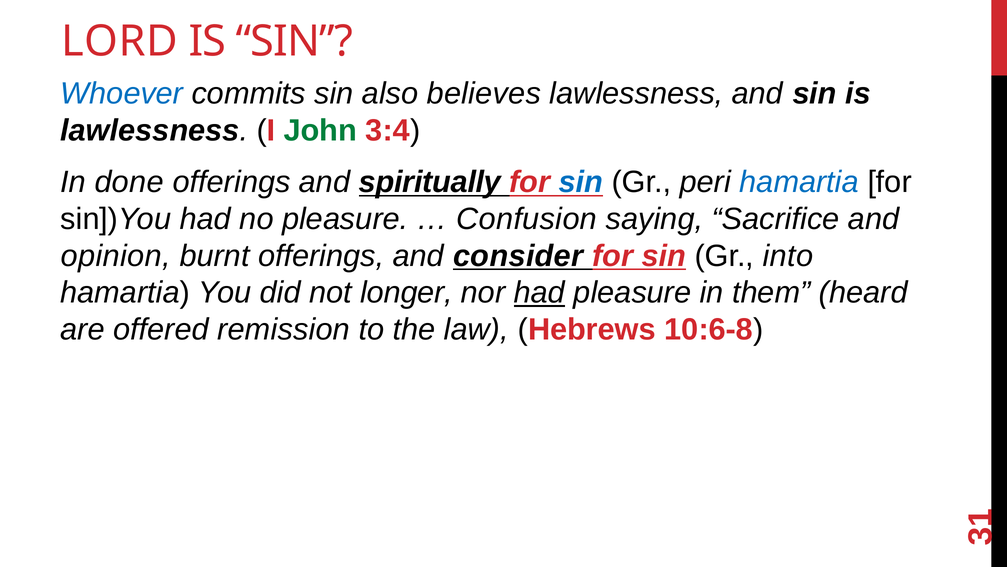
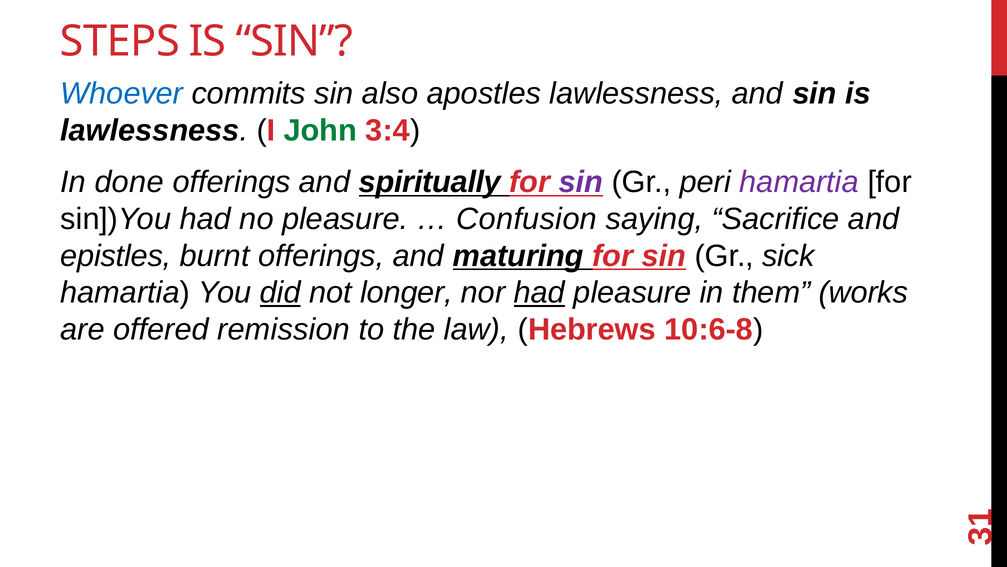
LORD: LORD -> STEPS (120, 42)
believes: believes -> apostles (484, 94)
sin colour: blue -> purple (581, 182)
hamartia colour: blue -> purple (799, 182)
opinion: opinion -> epistles (116, 256)
consider: consider -> maturing (518, 256)
into: into -> sick (788, 256)
did underline: none -> present (280, 293)
heard: heard -> works (863, 293)
